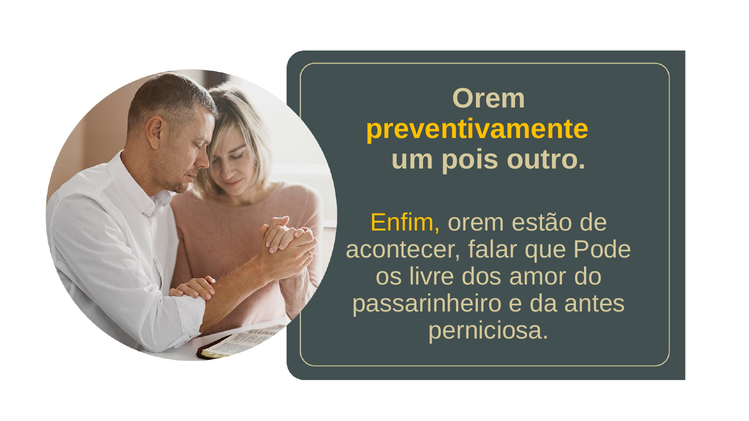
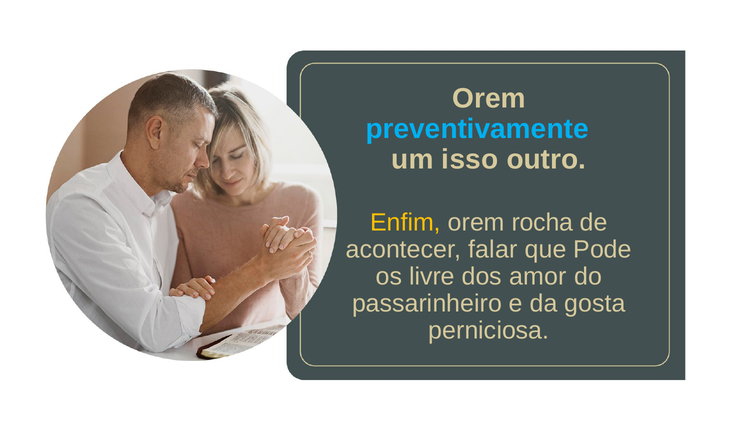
preventivamente colour: yellow -> light blue (477, 129)
pois: pois -> isso (470, 159)
estão: estão -> rocha (542, 223)
antes: antes -> gosta (595, 304)
